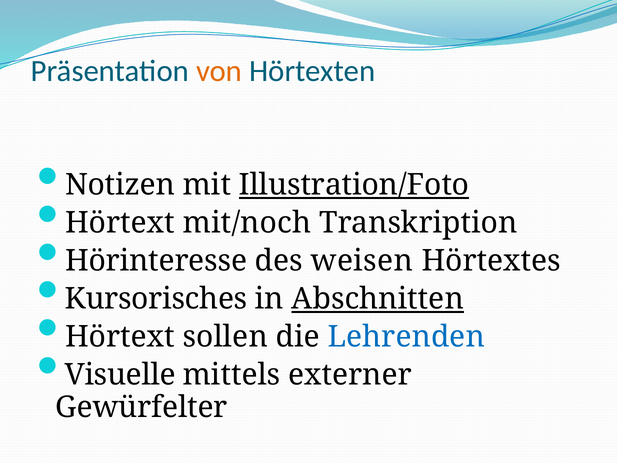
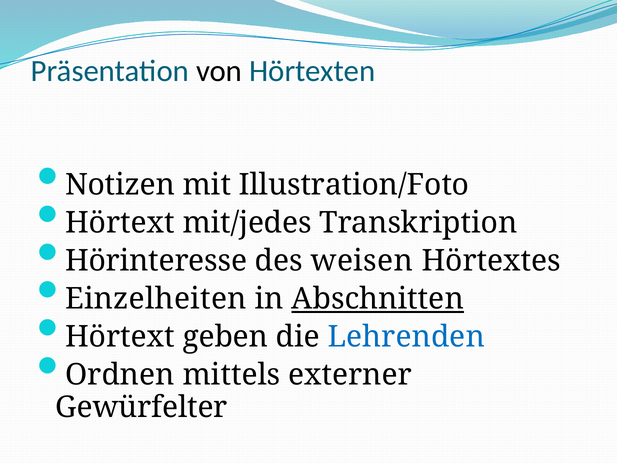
von colour: orange -> black (219, 71)
Illustration/Foto underline: present -> none (354, 185)
mit/noch: mit/noch -> mit/jedes (247, 223)
Kursorisches: Kursorisches -> Einzelheiten (156, 299)
sollen: sollen -> geben (225, 337)
Visuelle: Visuelle -> Ordnen (120, 375)
